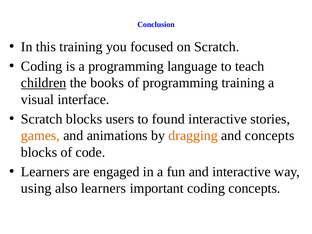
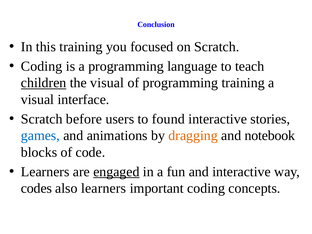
the books: books -> visual (107, 83)
Scratch blocks: blocks -> before (84, 119)
games colour: orange -> blue (40, 136)
and concepts: concepts -> notebook (270, 136)
engaged underline: none -> present (116, 172)
using: using -> codes (36, 188)
